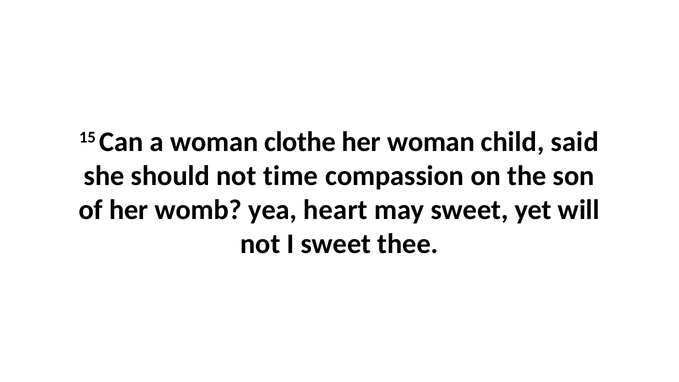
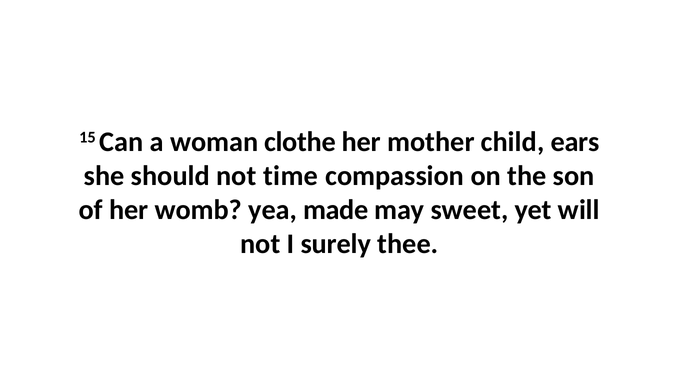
her woman: woman -> mother (431, 142)
said: said -> ears (575, 142)
heart: heart -> made (336, 210)
I sweet: sweet -> surely (336, 244)
